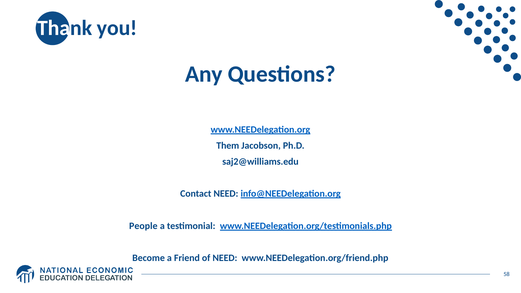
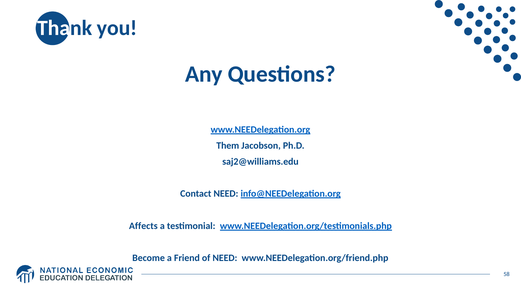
People: People -> Affects (143, 226)
